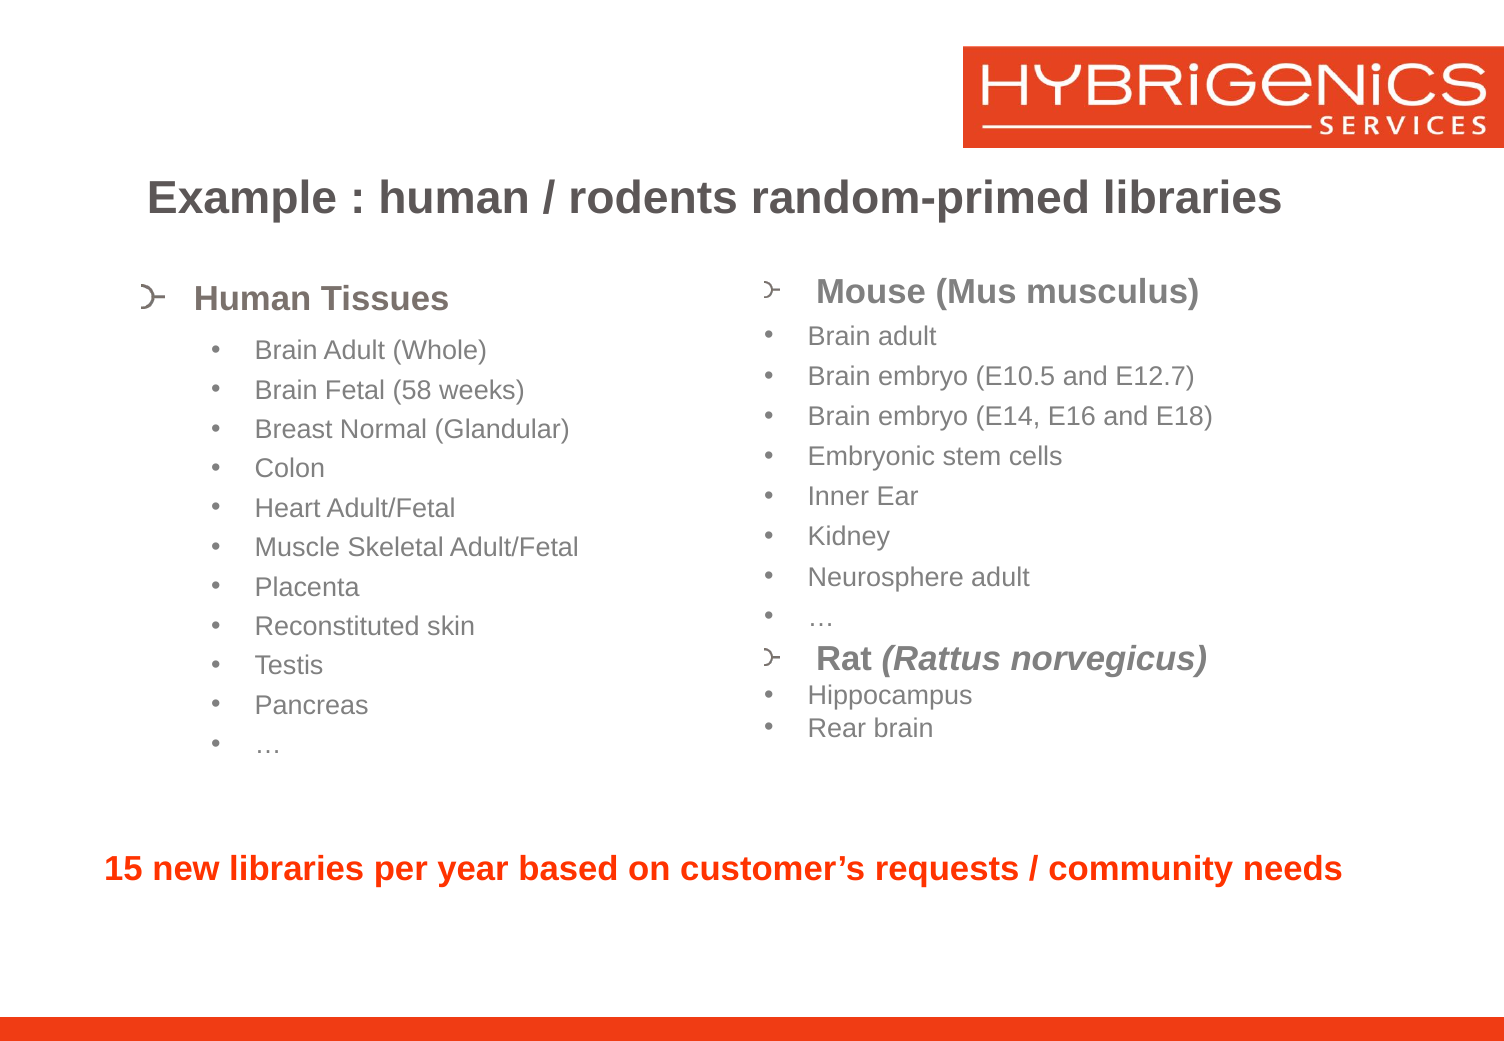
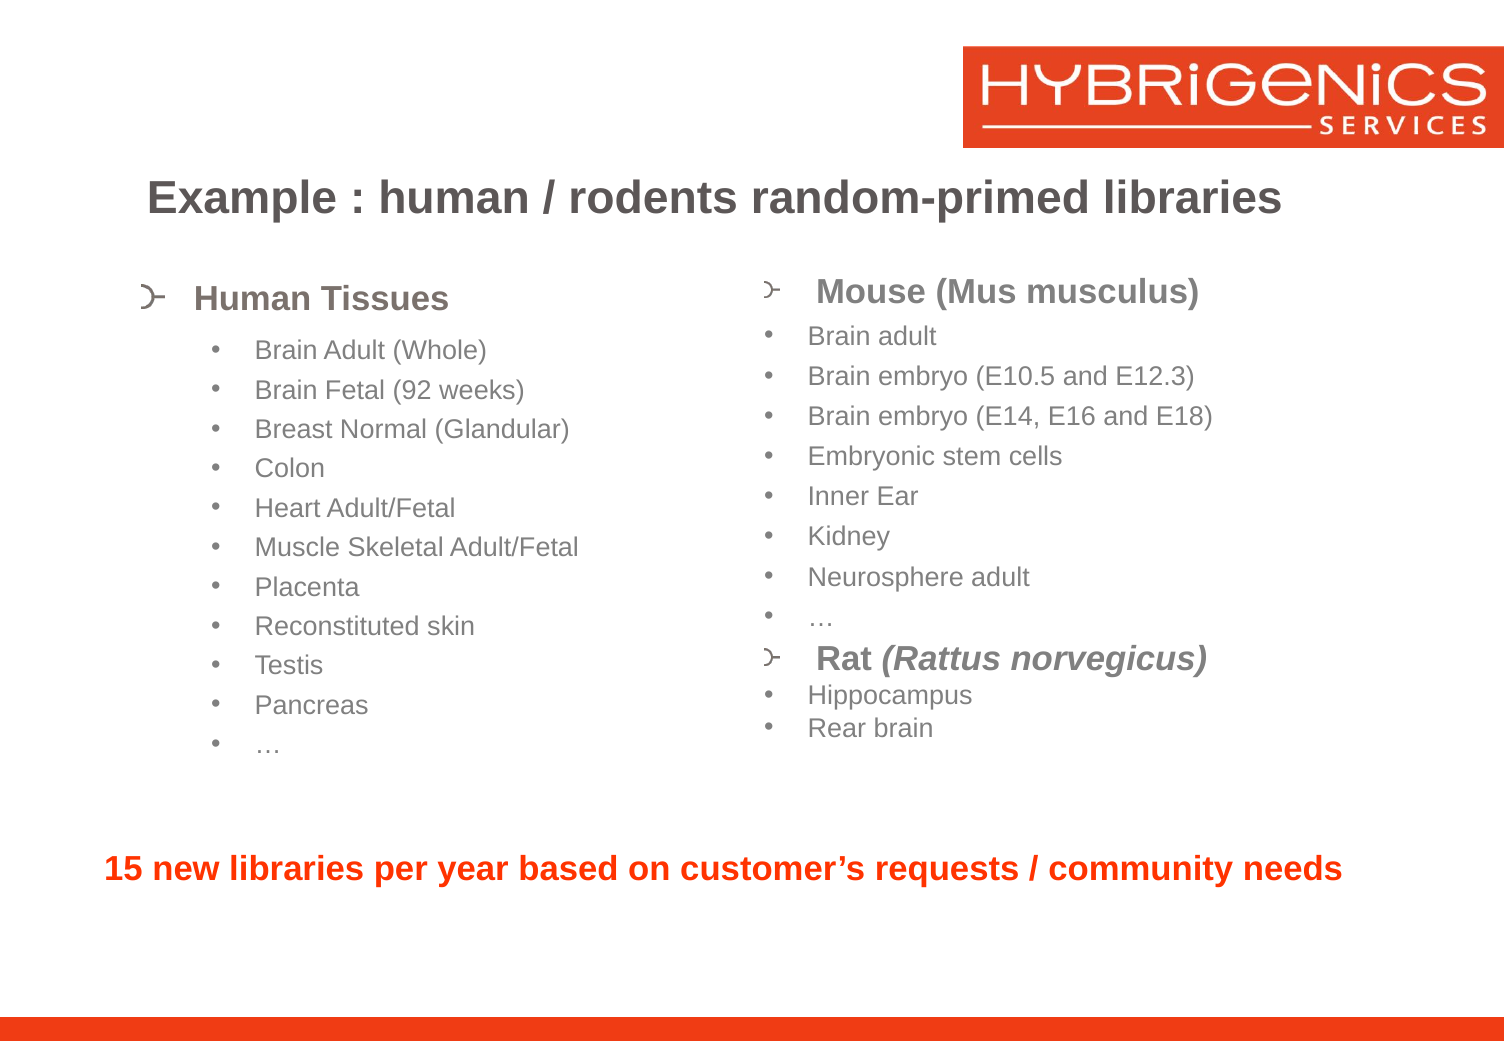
E12.7: E12.7 -> E12.3 (1155, 377)
58: 58 -> 92 (412, 390)
